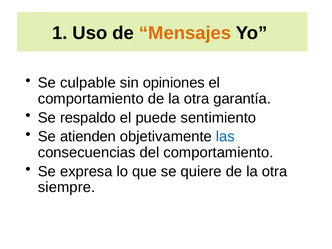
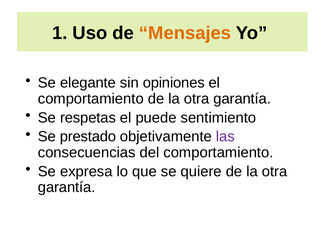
culpable: culpable -> elegante (88, 83)
respaldo: respaldo -> respetas (88, 118)
atienden: atienden -> prestado (88, 137)
las colour: blue -> purple (225, 137)
siempre: siempre -> garantía (67, 187)
